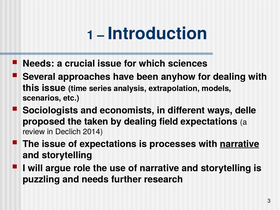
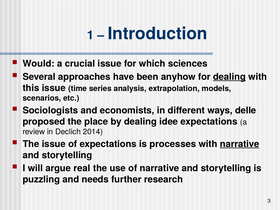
Needs: Needs -> Would (39, 64)
dealing underline: none -> present (229, 77)
taken: taken -> place (96, 122)
field: field -> idee (169, 122)
role: role -> real (82, 168)
